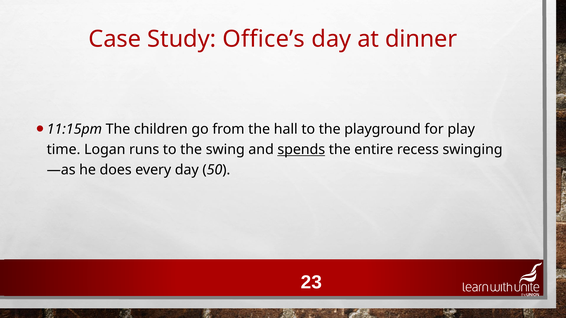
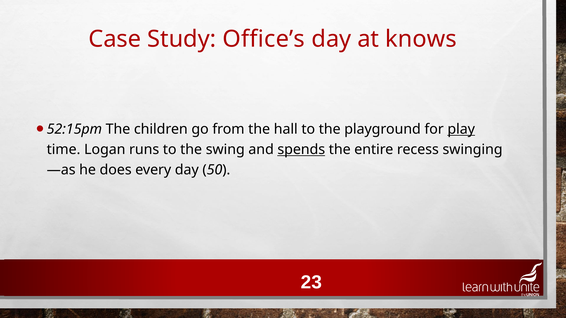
dinner: dinner -> knows (421, 39)
11:15pm: 11:15pm -> 52:15pm (74, 129)
play underline: none -> present (461, 129)
